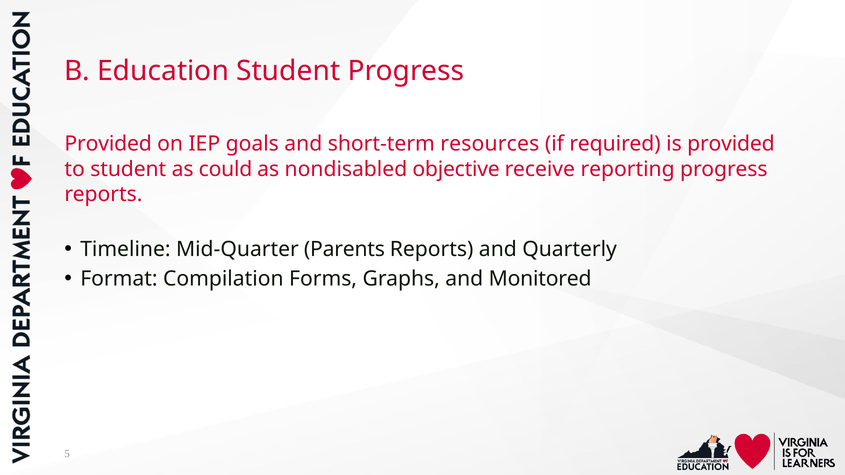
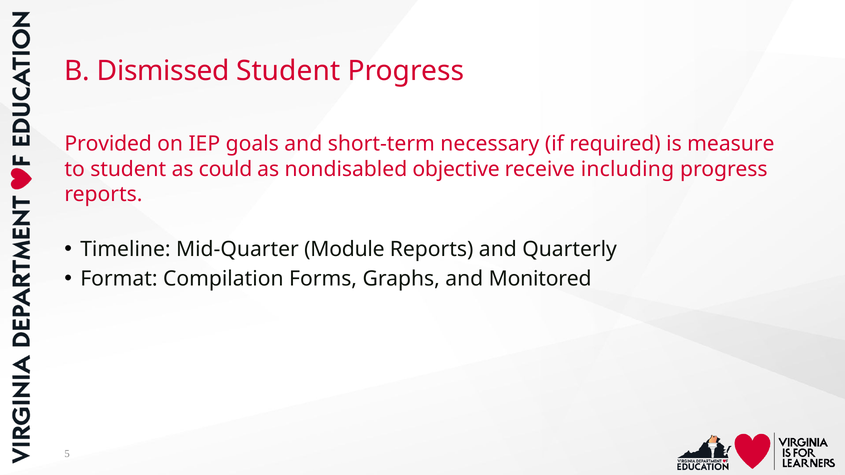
Education: Education -> Dismissed (163, 71)
resources: resources -> necessary (490, 144)
is provided: provided -> measure (731, 144)
reporting: reporting -> including (627, 169)
Parents: Parents -> Module (344, 249)
